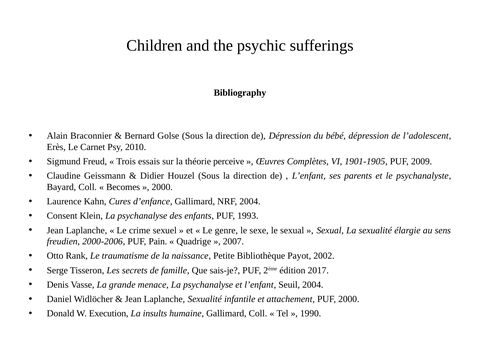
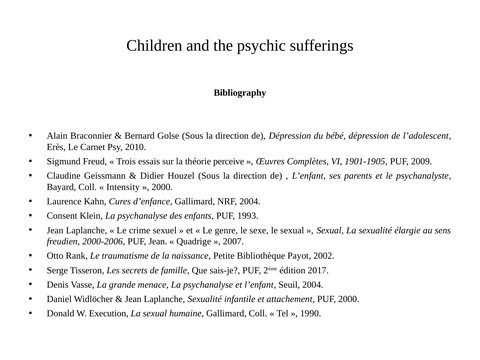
Becomes: Becomes -> Intensity (123, 187)
PUF Pain: Pain -> Jean (158, 241)
La insults: insults -> sexual (155, 313)
